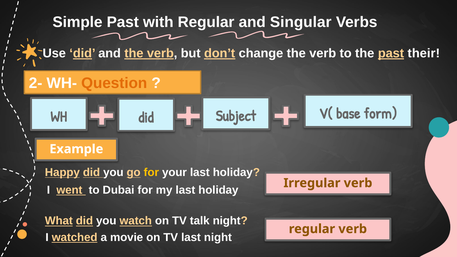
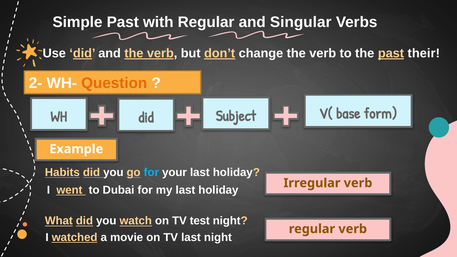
Happy: Happy -> Habits (62, 173)
for colour: yellow -> light blue (151, 173)
talk: talk -> test (200, 221)
